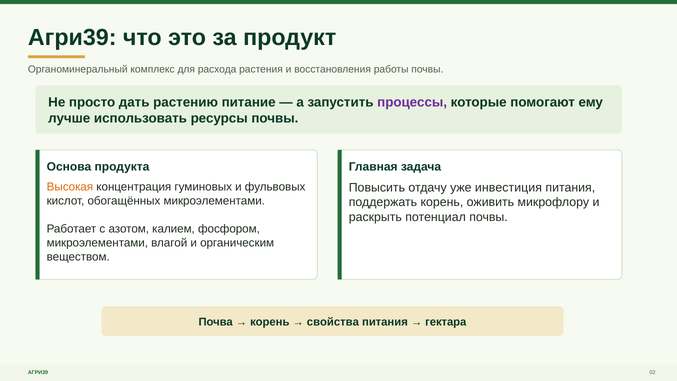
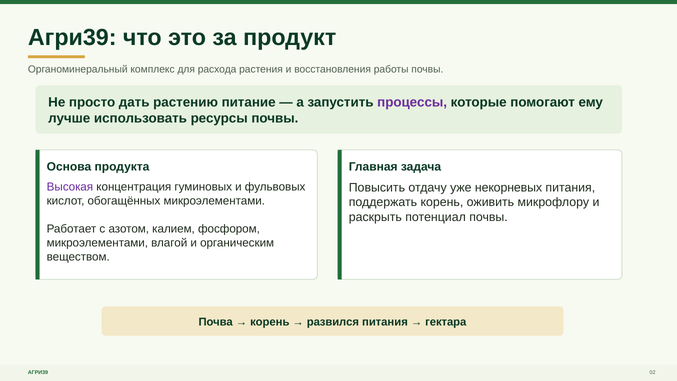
Высокая colour: orange -> purple (70, 187)
инвестиция: инвестиция -> некорневых (509, 187)
свойства: свойства -> развился (333, 322)
